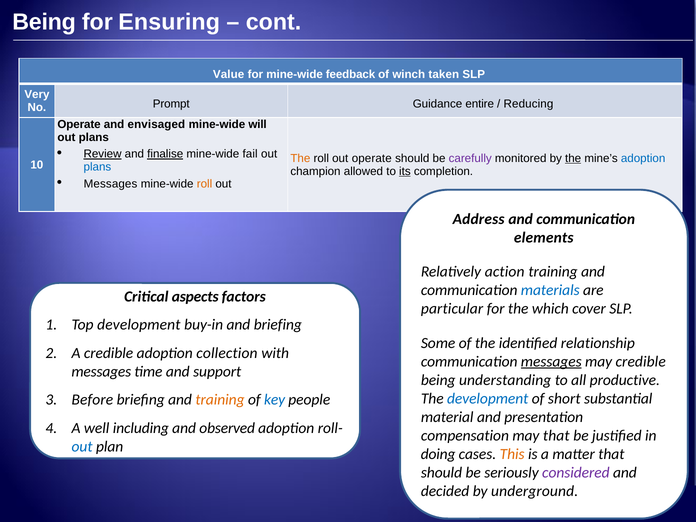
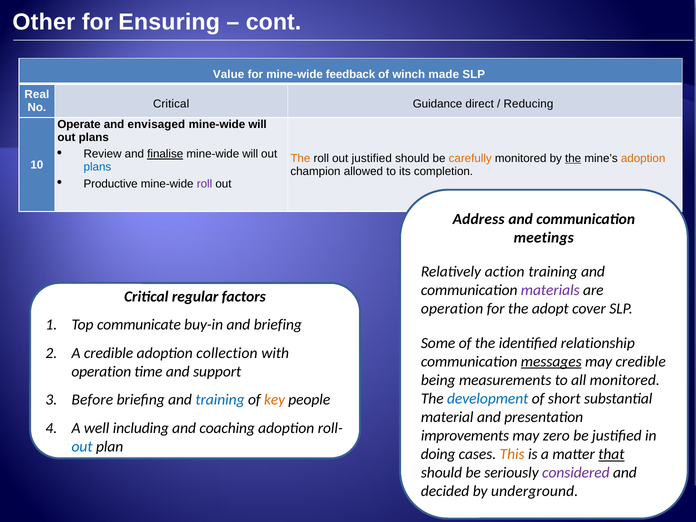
Being: Being -> Other (44, 22)
taken: taken -> made (444, 74)
Very: Very -> Real (37, 94)
No Prompt: Prompt -> Critical (171, 104)
entire: entire -> direct (480, 104)
Review underline: present -> none (103, 154)
fail: fail -> will (250, 154)
out operate: operate -> justified (372, 158)
carefully colour: purple -> orange (470, 158)
adoption colour: blue -> orange (643, 158)
its underline: present -> none (405, 171)
Messages: Messages -> Productive (111, 184)
roll colour: orange -> purple (205, 184)
elements: elements -> meetings (544, 238)
materials colour: blue -> purple (550, 290)
aspects: aspects -> regular (195, 297)
particular: particular -> operation (452, 309)
which: which -> adopt (550, 309)
Top development: development -> communicate (139, 325)
messages: messages -> operation (101, 372)
understanding: understanding -> measurements (505, 380)
all productive: productive -> monitored (625, 380)
training colour: orange -> blue (220, 400)
key colour: blue -> orange (275, 400)
observed: observed -> coaching (227, 428)
compensation: compensation -> improvements (465, 436)
may that: that -> zero (556, 436)
that underline: none -> present (611, 454)
